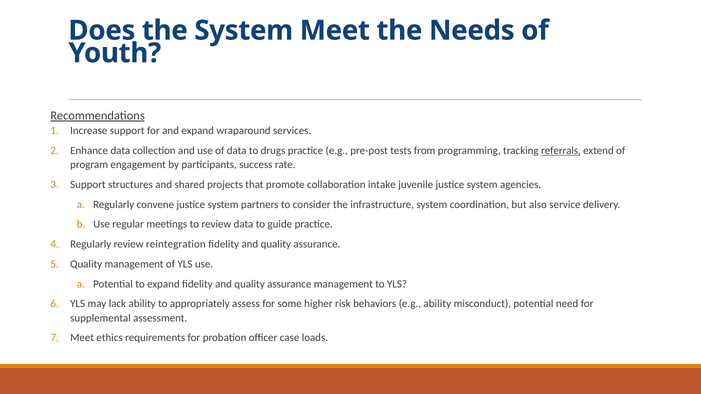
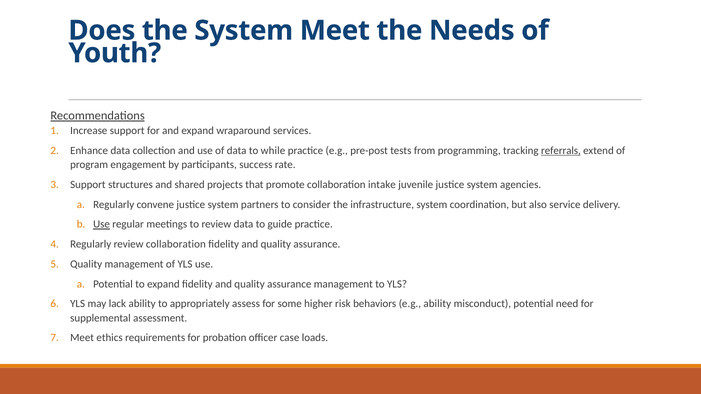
drugs: drugs -> while (273, 151)
Use underline: none -> present (102, 225)
review reintegration: reintegration -> collaboration (176, 244)
